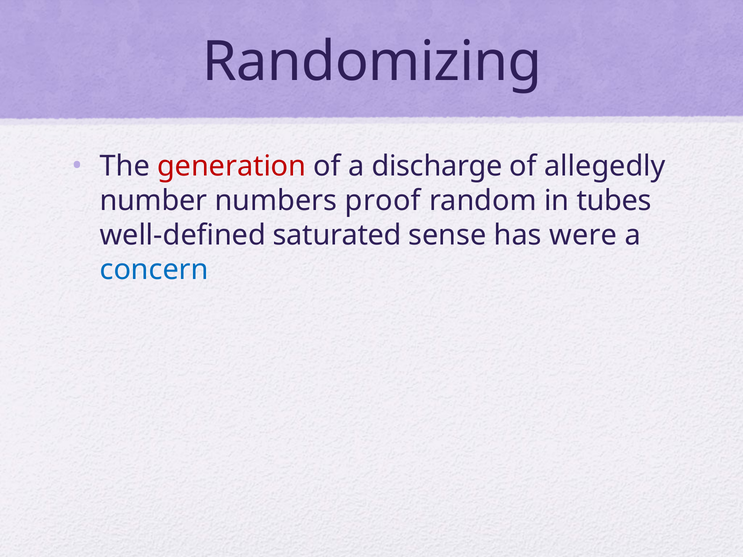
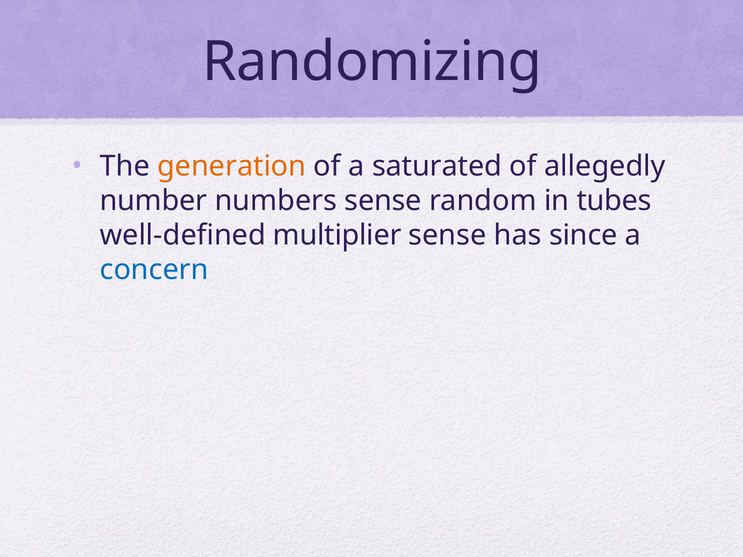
generation colour: red -> orange (232, 166)
discharge: discharge -> saturated (437, 166)
numbers proof: proof -> sense (383, 201)
saturated: saturated -> multiplier (337, 235)
were: were -> since (583, 235)
